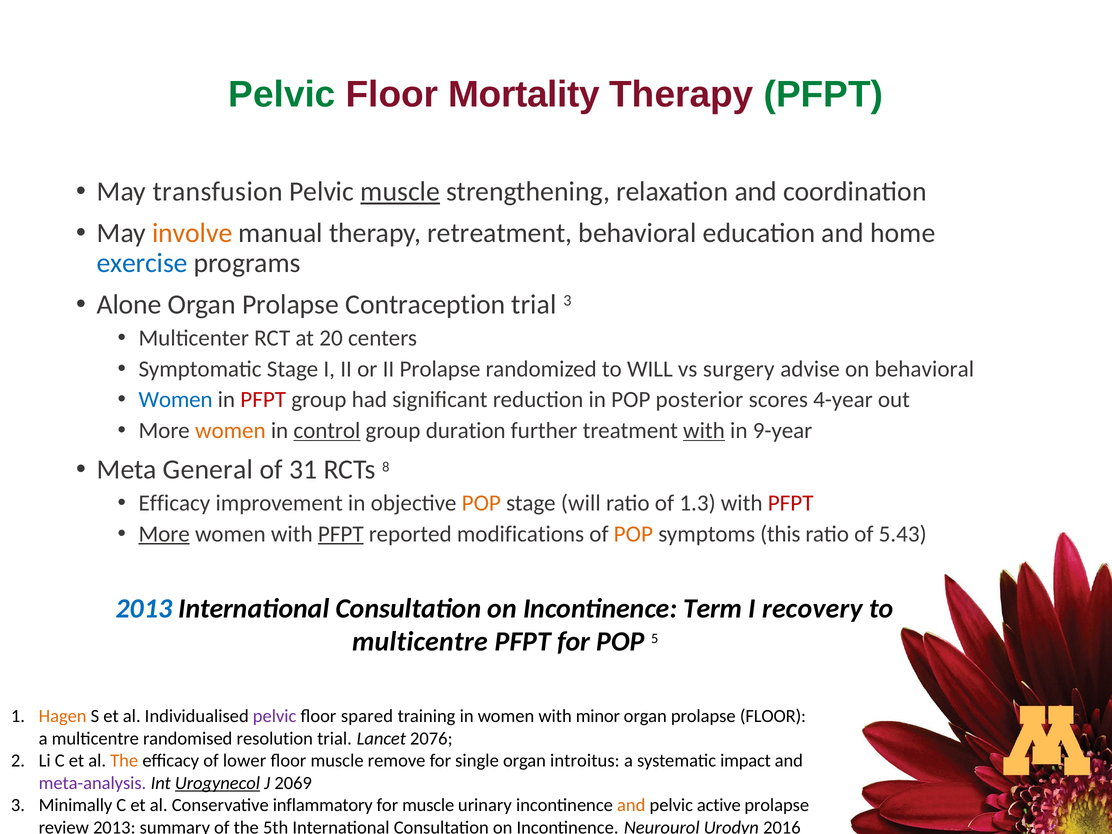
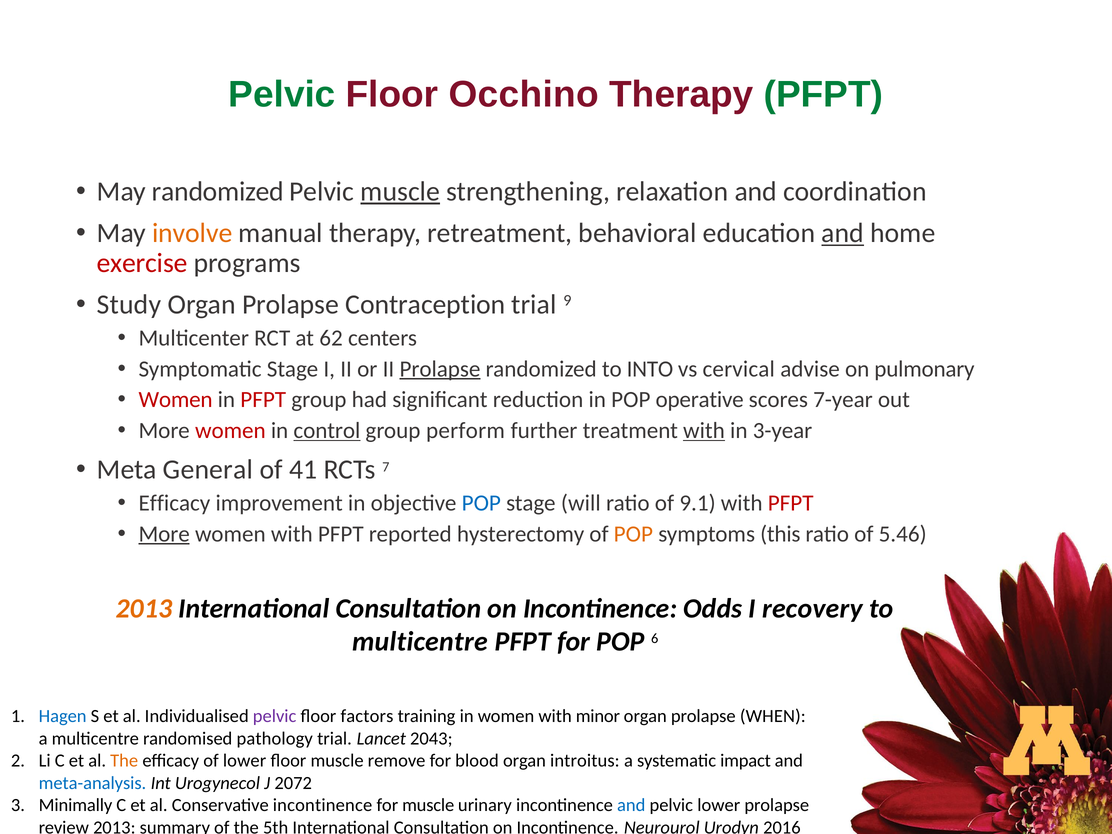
Mortality: Mortality -> Occhino (524, 94)
May transfusion: transfusion -> randomized (218, 192)
and underline: none -> present (843, 233)
exercise colour: blue -> red (142, 263)
Alone: Alone -> Study (129, 305)
trial 3: 3 -> 9 (567, 300)
20: 20 -> 62 (331, 338)
Prolapse underline: none -> present (440, 369)
to WILL: WILL -> INTO (650, 369)
surgery: surgery -> cervical (739, 369)
on behavioral: behavioral -> pulmonary (924, 369)
Women colour: blue -> red (176, 400)
posterior: posterior -> operative (700, 400)
4-year: 4-year -> 7-year (843, 400)
women colour: orange -> red (230, 431)
duration: duration -> perform (465, 431)
9-year: 9-year -> 3-year (783, 431)
31: 31 -> 41 (303, 470)
8: 8 -> 7 (386, 467)
POP colour: orange -> blue (481, 503)
1.3: 1.3 -> 9.1 (698, 503)
PFPT underline: present -> none (341, 534)
modifications: modifications -> hysterectomy (521, 534)
5.43: 5.43 -> 5.46 (903, 534)
2013 colour: blue -> orange (144, 608)
Term: Term -> Odds (713, 608)
5: 5 -> 6 (655, 639)
Hagen colour: orange -> blue (63, 716)
spared: spared -> factors (367, 716)
prolapse FLOOR: FLOOR -> WHEN (773, 716)
resolution: resolution -> pathology (275, 738)
2076: 2076 -> 2043 (431, 738)
single: single -> blood (477, 761)
meta-analysis colour: purple -> blue (92, 783)
Urogynecol underline: present -> none (217, 783)
2069: 2069 -> 2072 (293, 783)
Conservative inflammatory: inflammatory -> incontinence (323, 805)
and colour: orange -> blue (631, 805)
pelvic active: active -> lower (719, 805)
